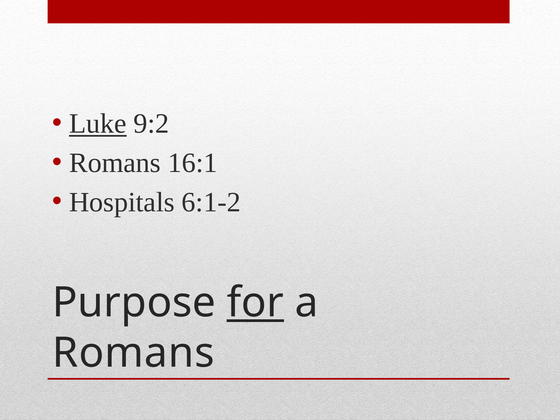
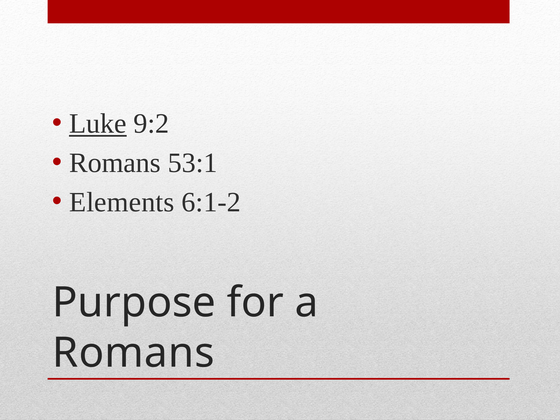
16:1: 16:1 -> 53:1 (193, 163)
Hospitals: Hospitals -> Elements (122, 202)
for underline: present -> none (255, 303)
